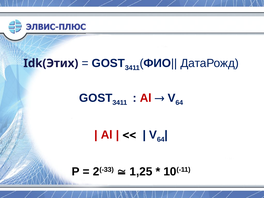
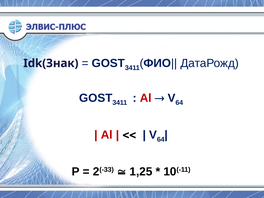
Idk(Этих: Idk(Этих -> Idk(Знак (51, 63)
